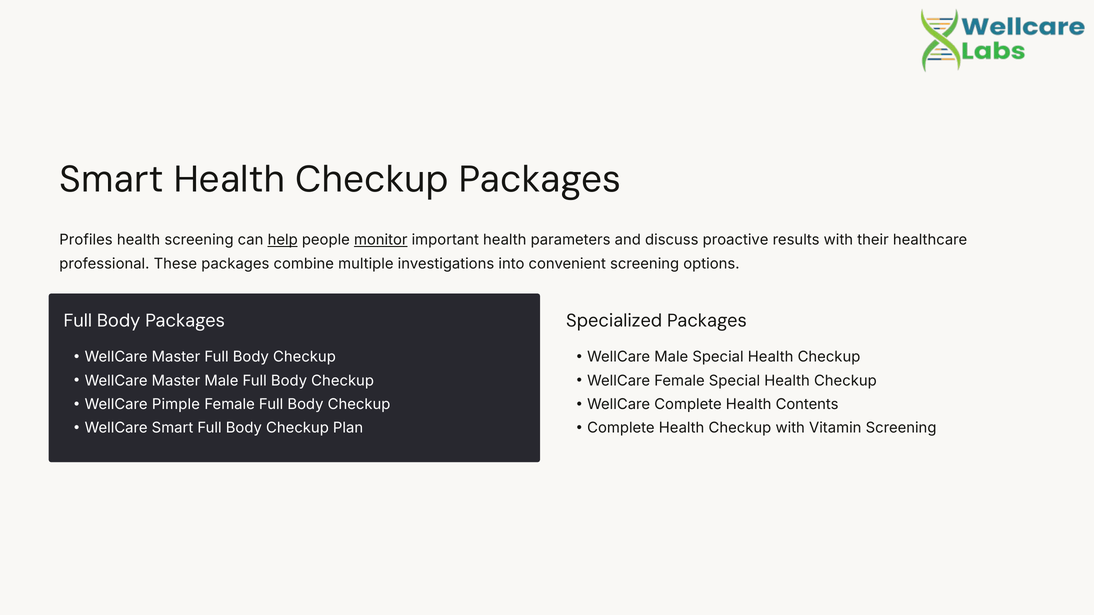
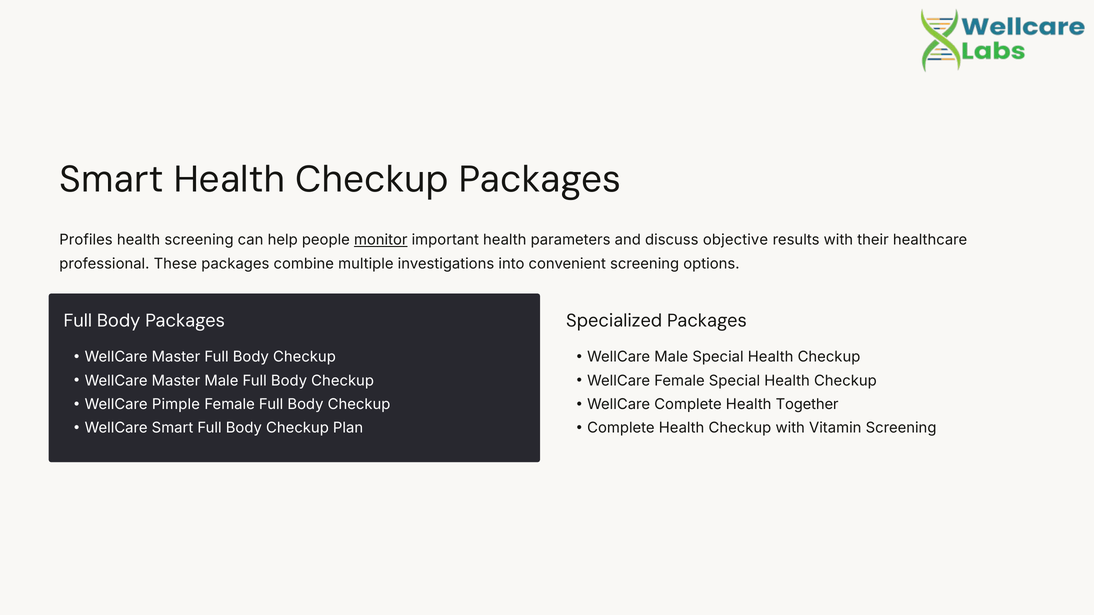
help underline: present -> none (283, 240)
proactive: proactive -> objective (736, 240)
Contents: Contents -> Together (807, 405)
